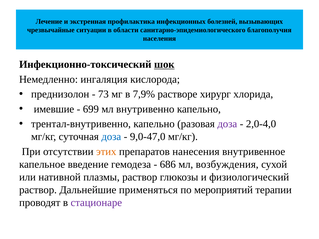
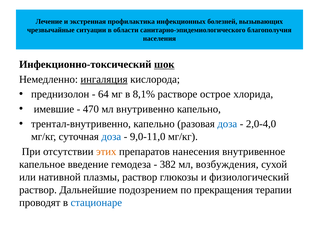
ингаляция underline: none -> present (104, 79)
73: 73 -> 64 (103, 94)
7,9%: 7,9% -> 8,1% (144, 94)
хирург: хирург -> острое (215, 94)
699: 699 -> 470 (91, 109)
доза colour: purple -> blue (227, 124)
9,0-47,0: 9,0-47,0 -> 9,0-11,0 (148, 137)
686: 686 -> 382 (168, 164)
применяться: применяться -> подозрением (148, 190)
мероприятий: мероприятий -> прекращения (223, 190)
стационаре colour: purple -> blue (96, 203)
